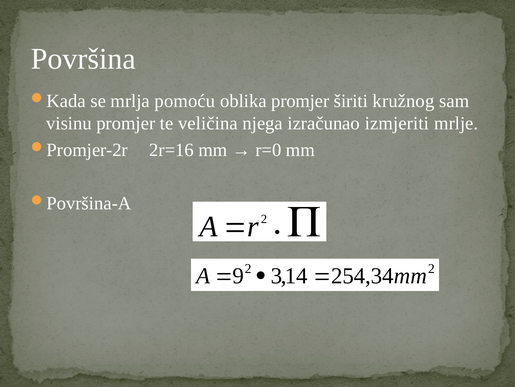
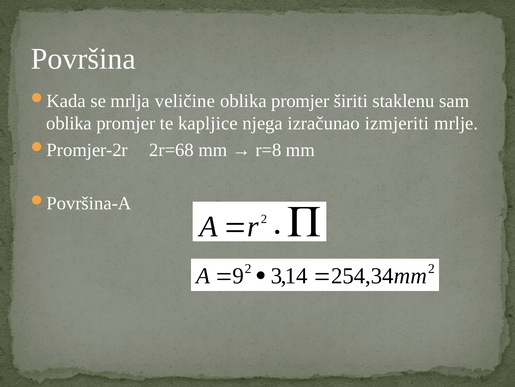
pomoću: pomoću -> veličine (185, 101)
kružnog: kružnog -> staklenu (404, 101)
visinu: visinu -> oblika (69, 123)
veličina: veličina -> kapljice (208, 123)
2r=16: 2r=16 -> 2r=68 (172, 150)
r=0: r=0 -> r=8 (268, 150)
